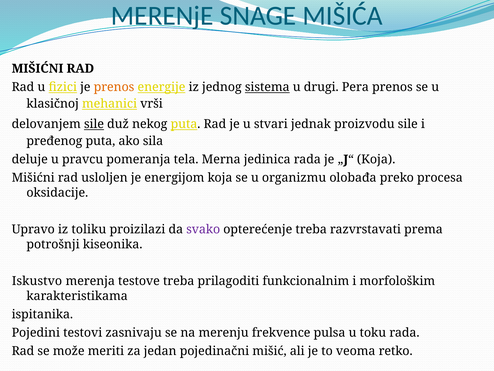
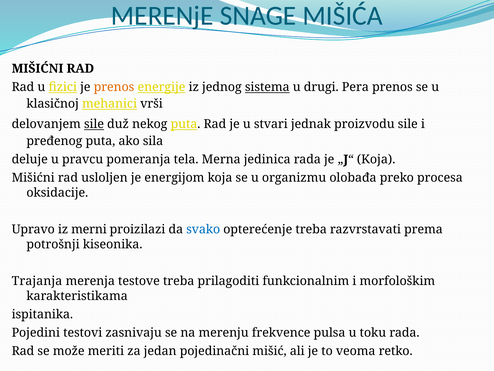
toliku: toliku -> merni (89, 229)
svako colour: purple -> blue (203, 229)
Iskustvo: Iskustvo -> Trajanja (37, 281)
